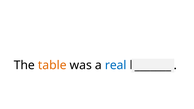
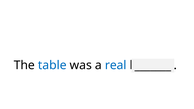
table colour: orange -> blue (52, 65)
